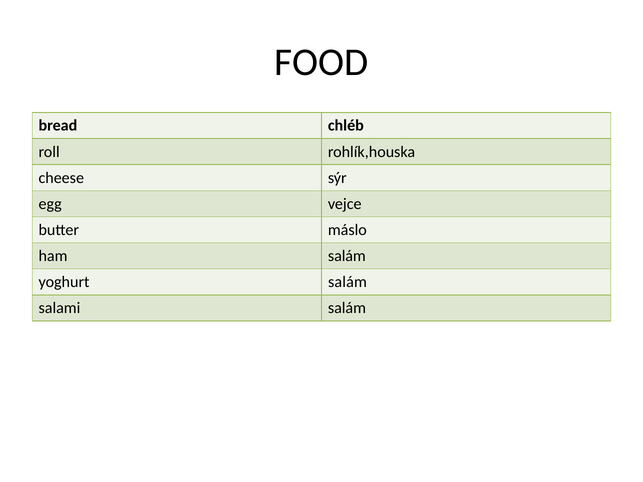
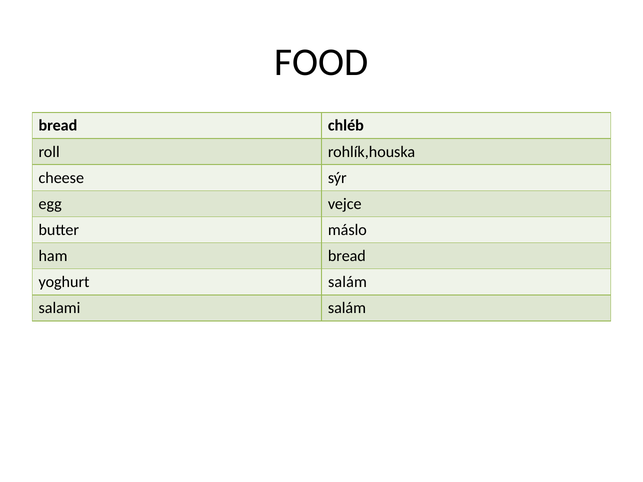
ham salám: salám -> bread (347, 256)
